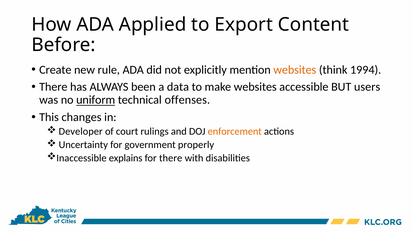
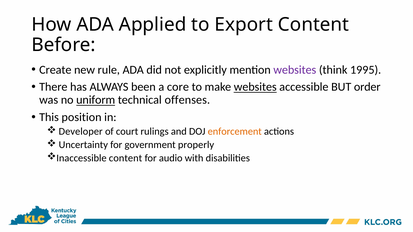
websites colour: orange -> purple (295, 70)
1994: 1994 -> 1995 (366, 70)
data: data -> core (178, 87)
websites underline: none -> present (255, 87)
users: users -> order (367, 87)
changes: changes -> position (82, 117)
Inaccessible explains: explains -> content (126, 158)
for there: there -> audio (171, 158)
